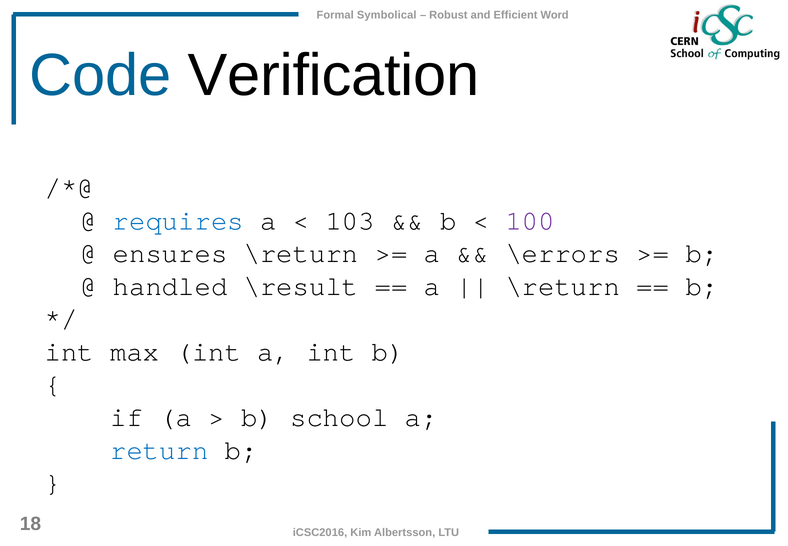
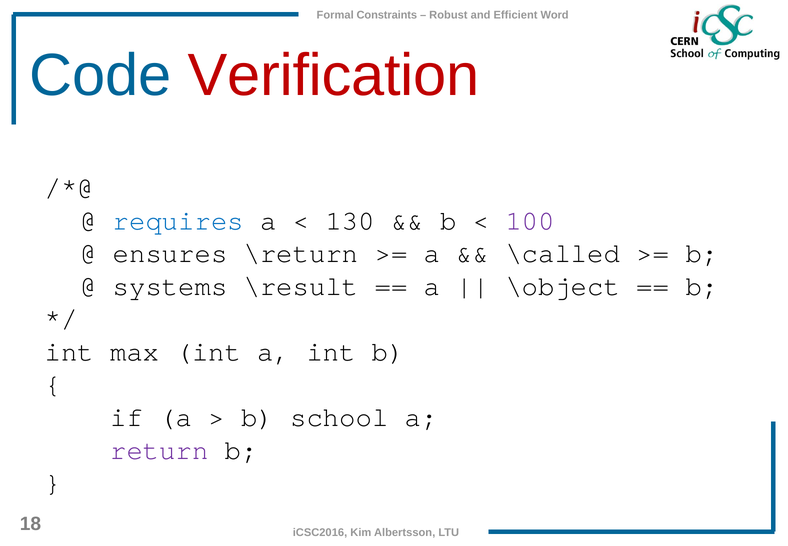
Symbolical: Symbolical -> Constraints (387, 15)
Verification colour: black -> red (334, 75)
103: 103 -> 130 (350, 220)
\errors: \errors -> \called (563, 253)
handled: handled -> systems (170, 286)
\return: \return -> \object (563, 286)
return colour: blue -> purple (159, 450)
